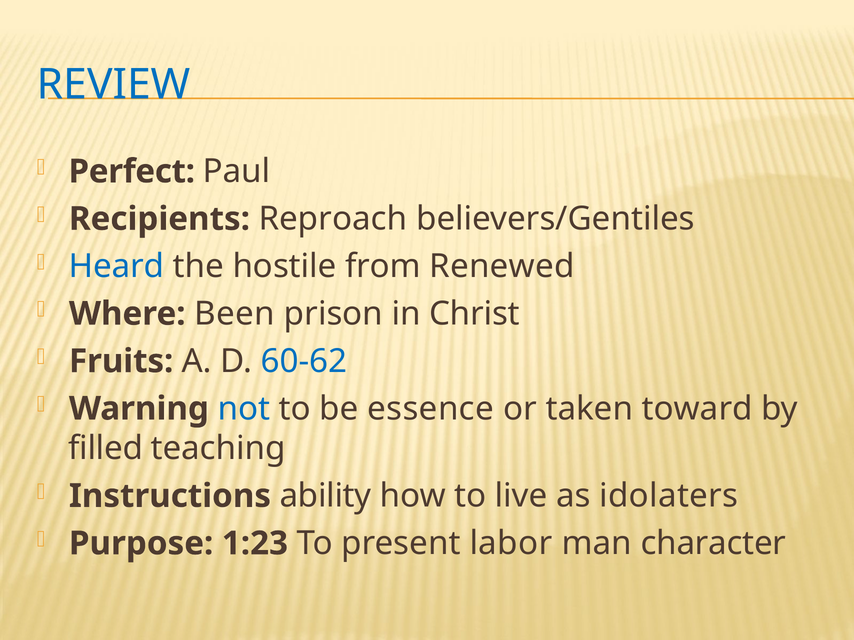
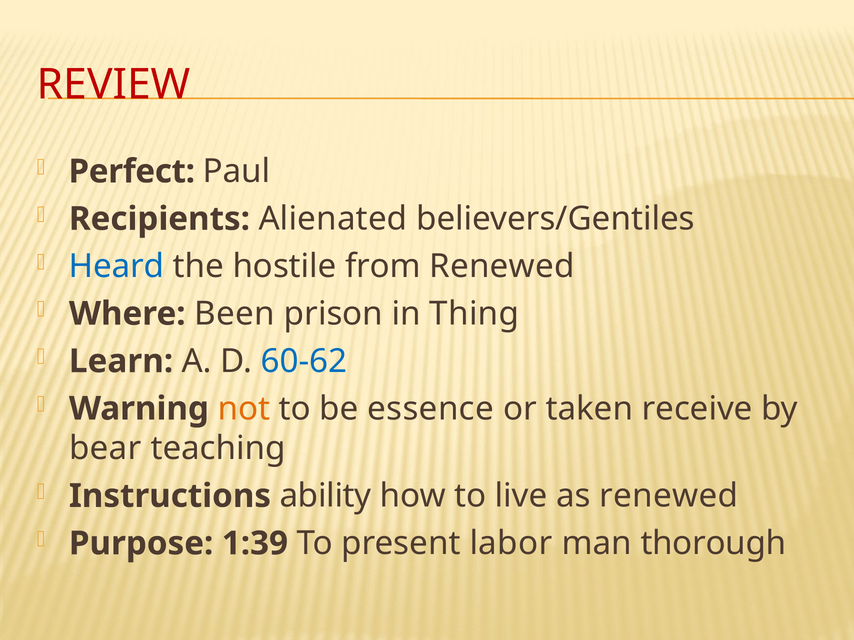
REVIEW colour: blue -> red (114, 85)
Reproach: Reproach -> Alienated (333, 219)
Christ: Christ -> Thing (474, 314)
Fruits: Fruits -> Learn (121, 362)
not colour: blue -> orange (244, 409)
toward: toward -> receive (697, 409)
filled: filled -> bear (105, 449)
as idolaters: idolaters -> renewed (669, 496)
1:23: 1:23 -> 1:39 (255, 544)
character: character -> thorough (713, 544)
